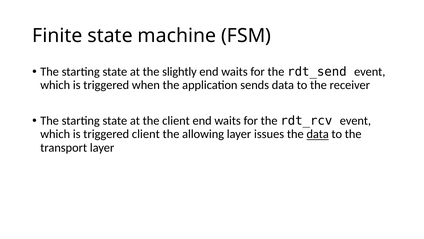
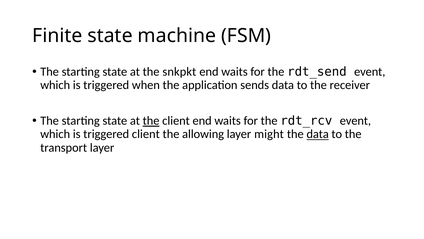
slightly: slightly -> snkpkt (179, 72)
the underline: none -> present (151, 121)
issues: issues -> might (269, 134)
